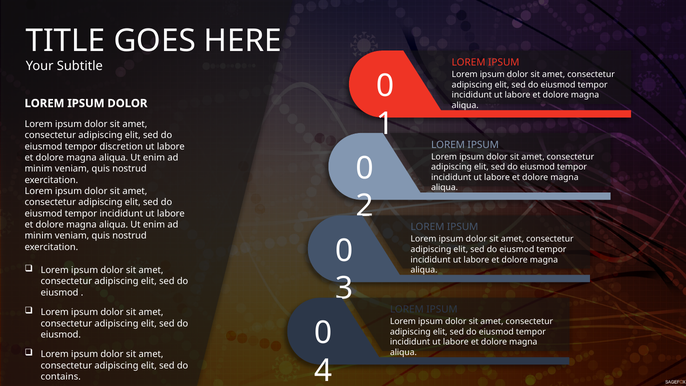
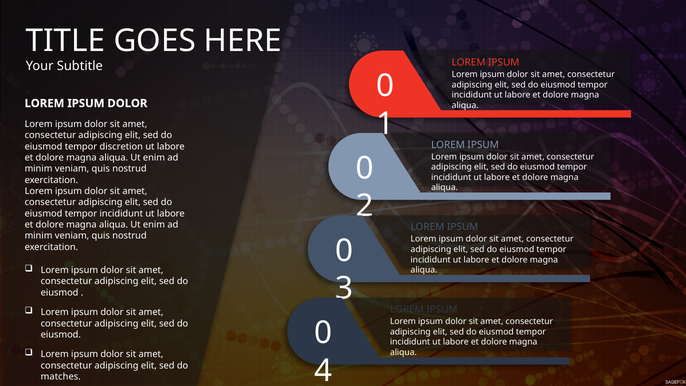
contains: contains -> matches (61, 377)
